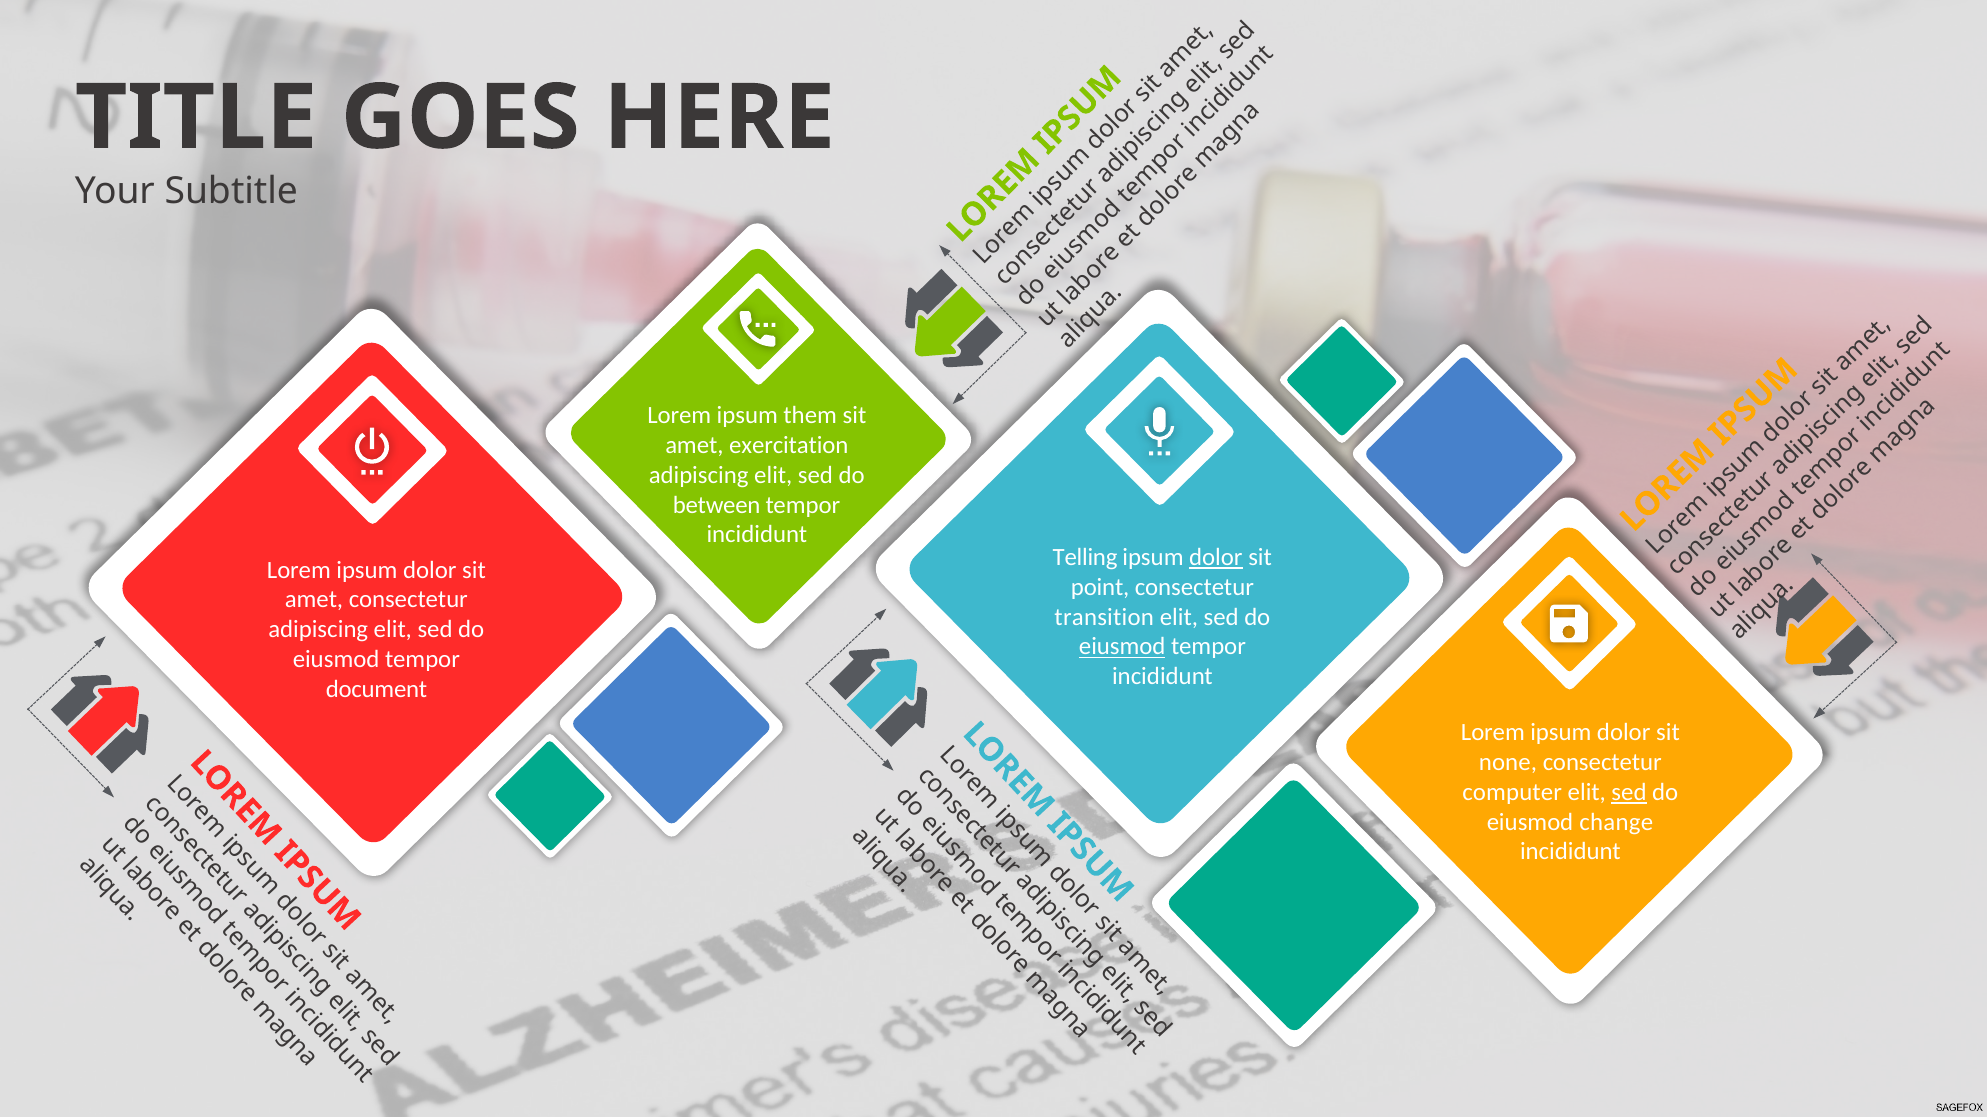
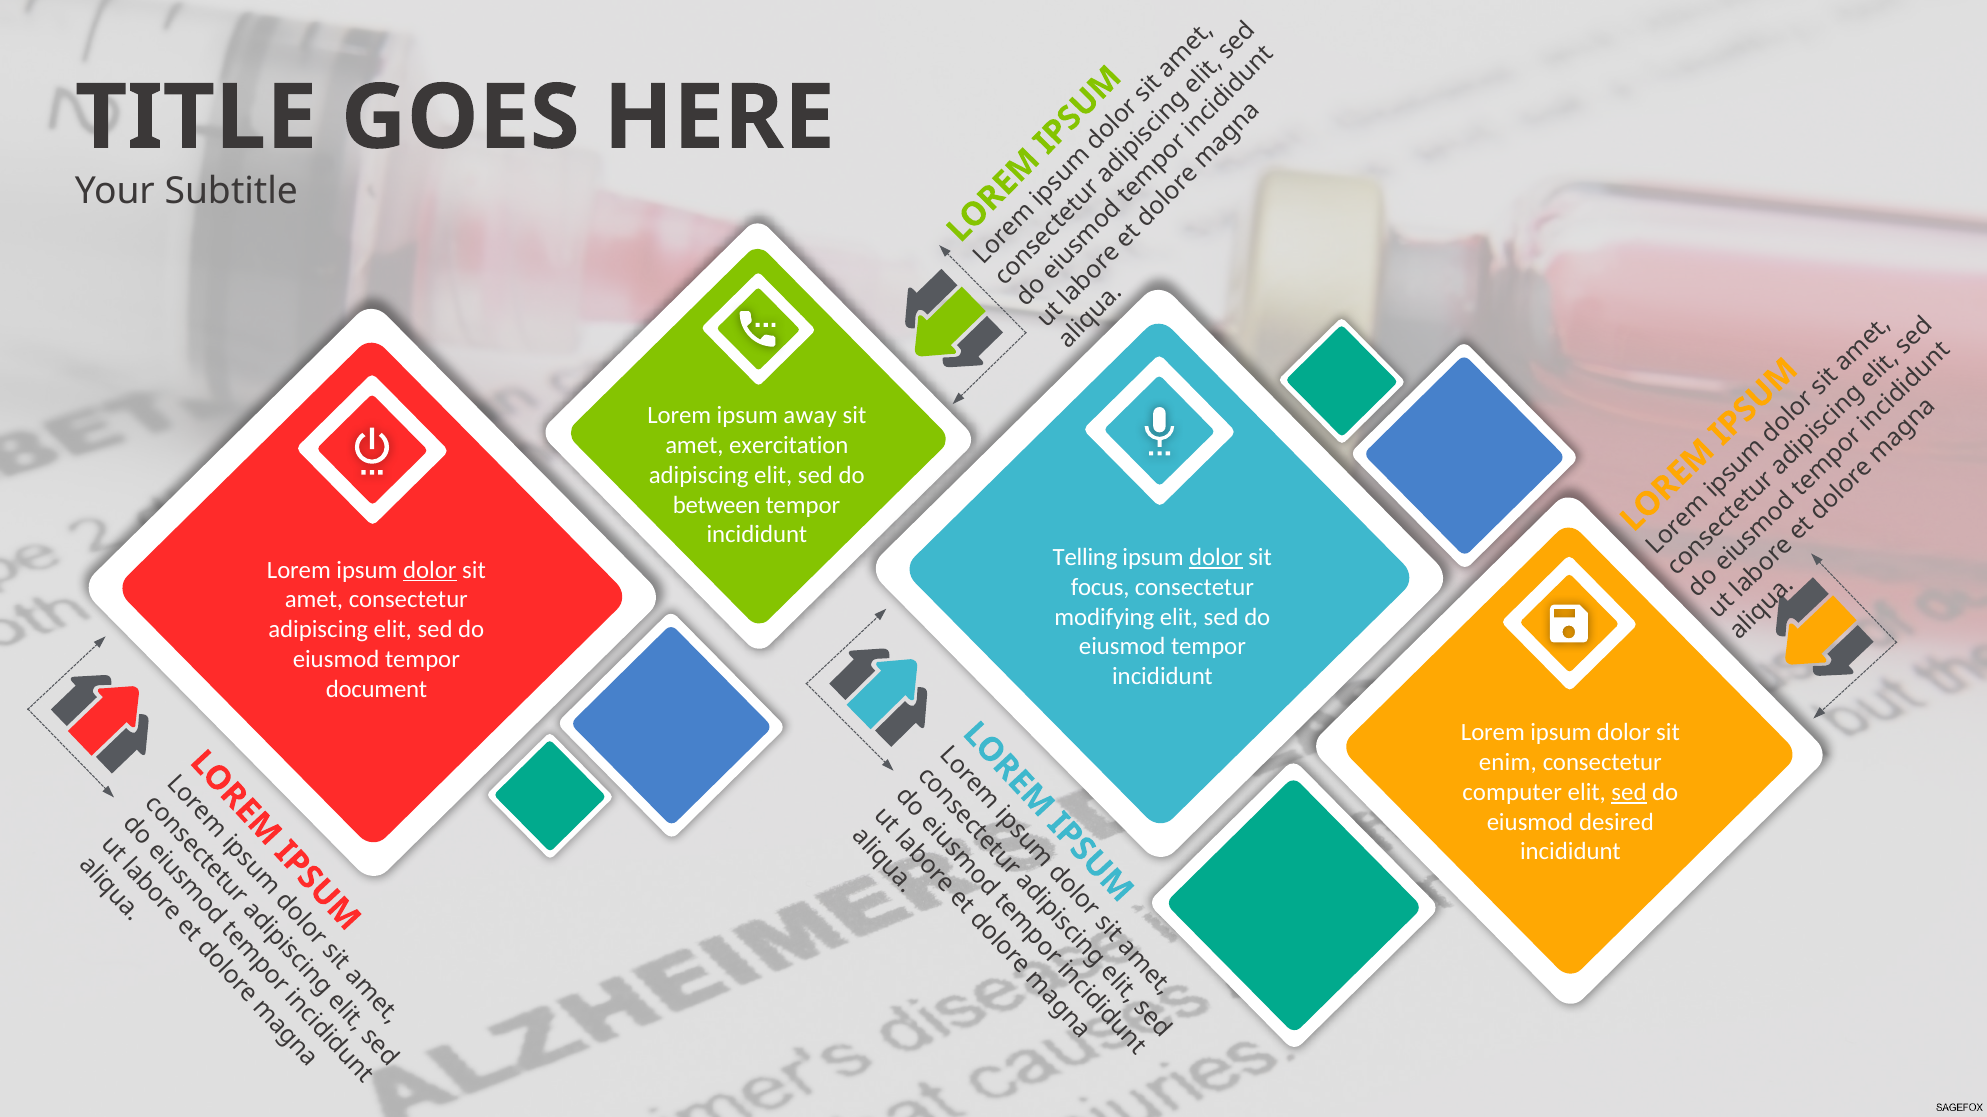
them: them -> away (810, 416)
dolor underline: none -> present (430, 570)
point: point -> focus (1100, 587)
transition: transition -> modifying (1104, 617)
eiusmod underline: present -> none (1122, 647)
none: none -> enim (1508, 763)
change: change -> desired (1616, 822)
